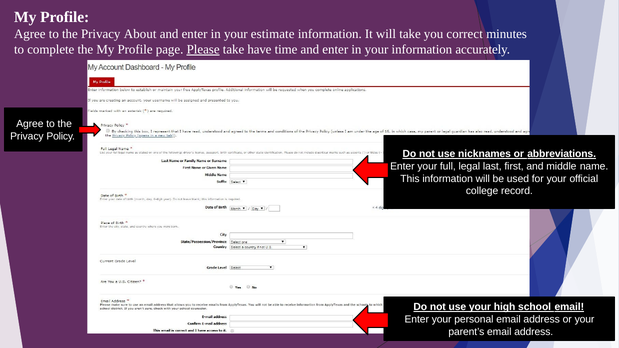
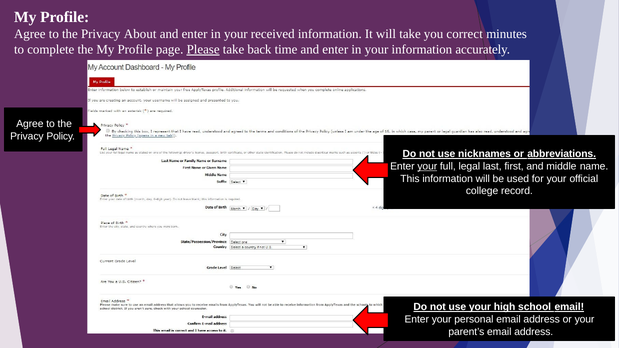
estimate: estimate -> received (273, 34)
have: have -> back (259, 49)
your underline: none -> present (427, 166)
